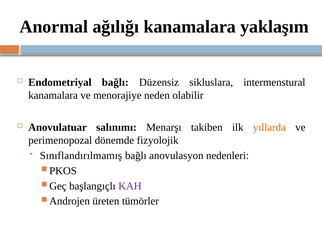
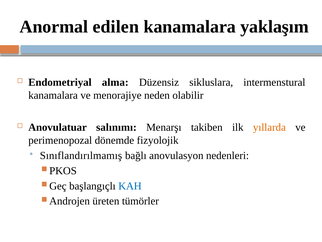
ağılığı: ağılığı -> edilen (116, 27)
Endometriyal bağlı: bağlı -> alma (115, 82)
KAH colour: purple -> blue (130, 186)
